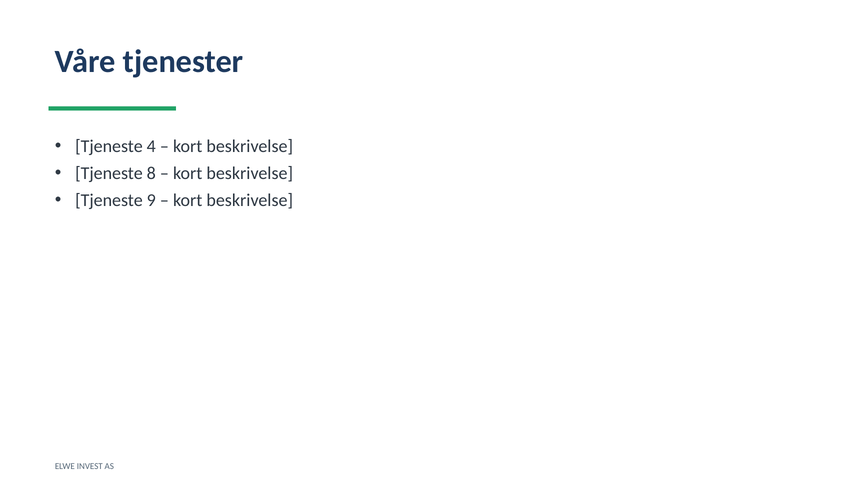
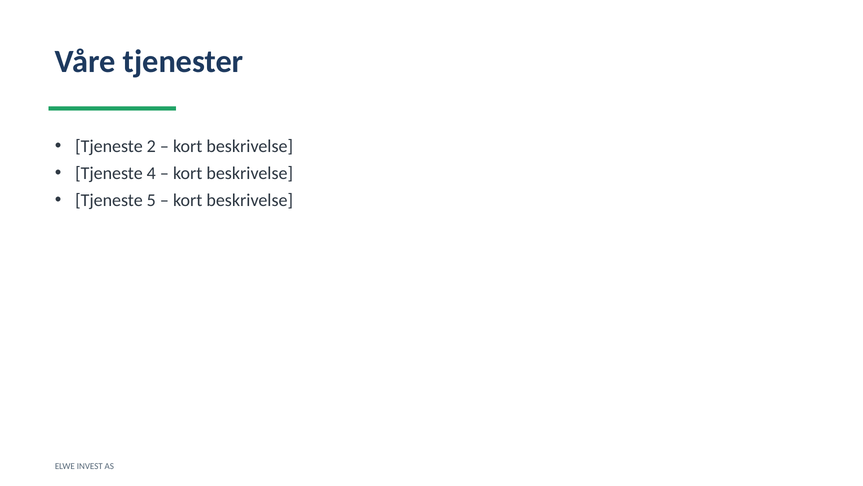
4: 4 -> 2 (151, 146)
8: 8 -> 4 (151, 173)
9: 9 -> 5 (151, 200)
